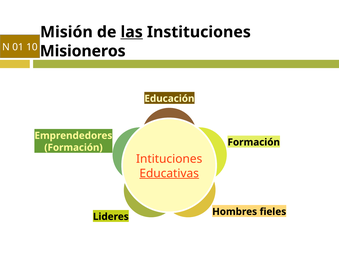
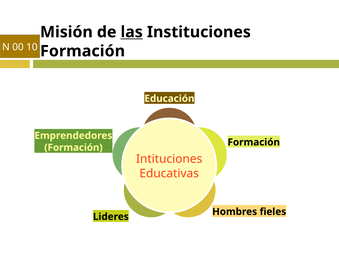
01: 01 -> 00 (18, 47)
Misioneros: Misioneros -> Formación (83, 51)
Educativas underline: present -> none (169, 174)
